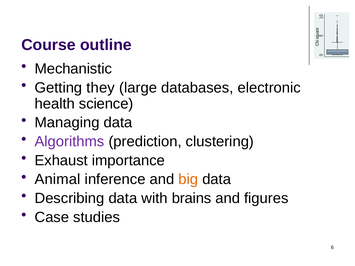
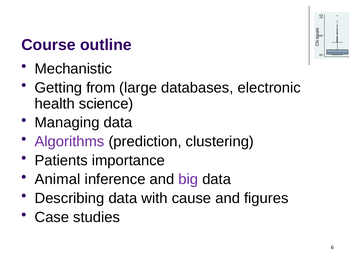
they: they -> from (101, 88)
Exhaust: Exhaust -> Patients (61, 161)
big colour: orange -> purple (188, 179)
brains: brains -> cause (191, 198)
